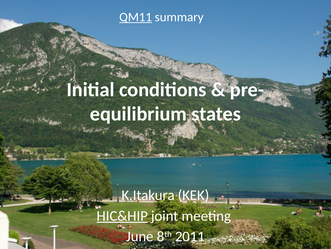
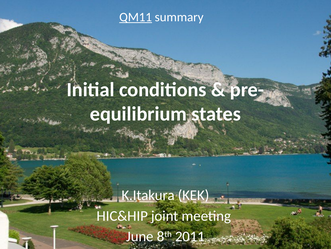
HIC&HIP underline: present -> none (122, 215)
